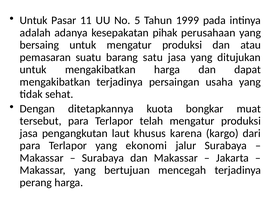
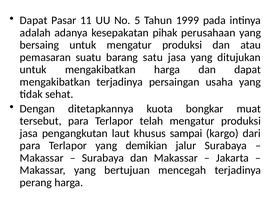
Untuk: Untuk -> Dapat (34, 20)
karena: karena -> sampai (186, 133)
ekonomi: ekonomi -> demikian (146, 145)
